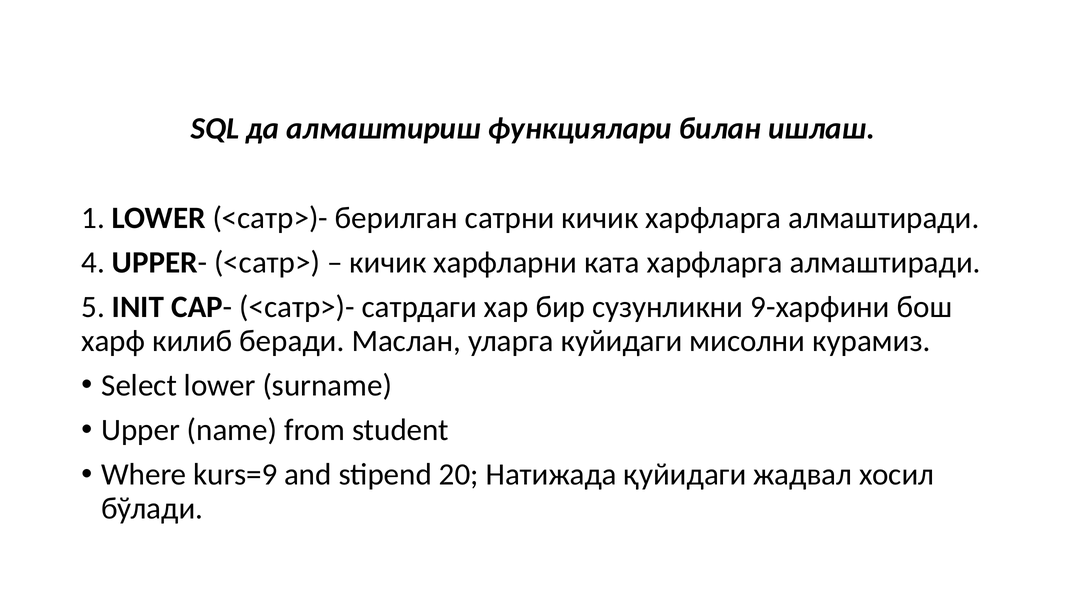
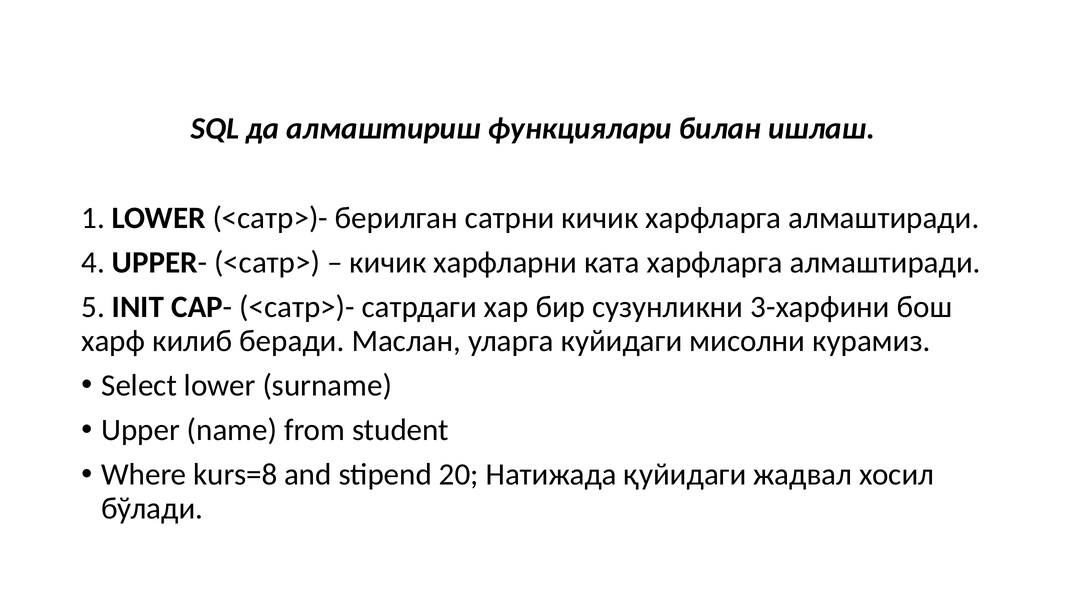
9-харфини: 9-харфини -> 3-харфини (820, 308)
kurs=9: kurs=9 -> kurs=8 (235, 475)
